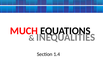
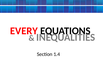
MUCH: MUCH -> EVERY (24, 31)
